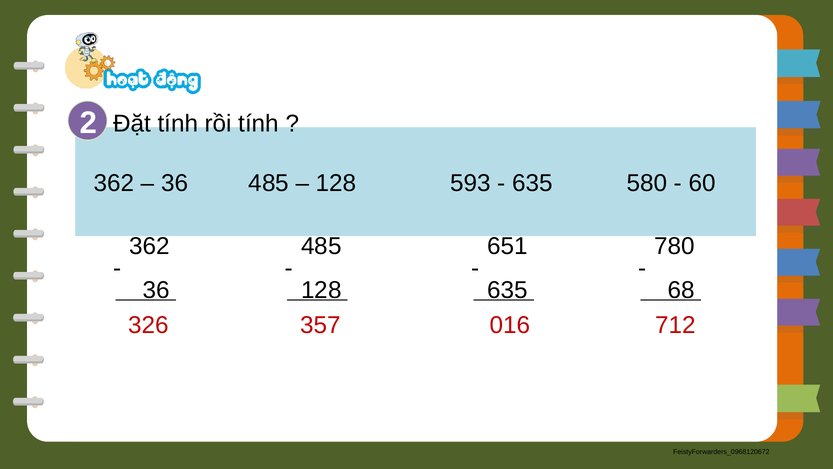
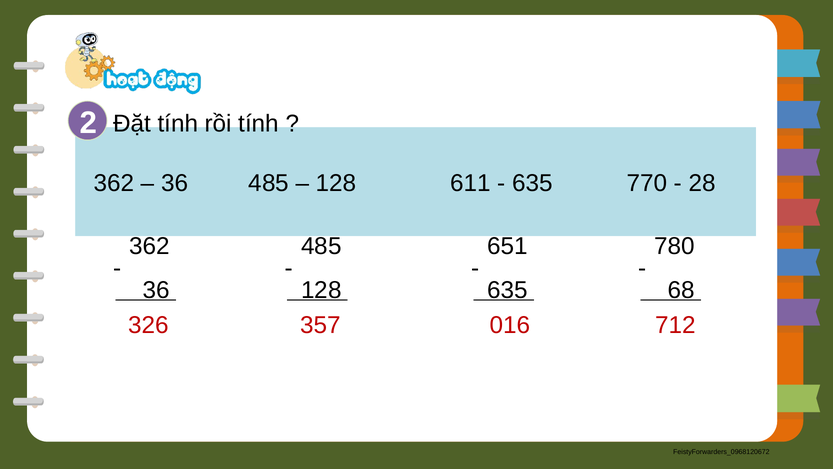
593: 593 -> 611 (471, 183)
580: 580 -> 770 (647, 183)
60: 60 -> 28 (702, 183)
